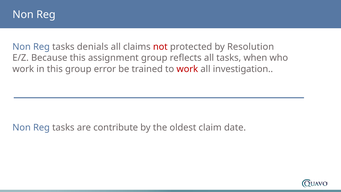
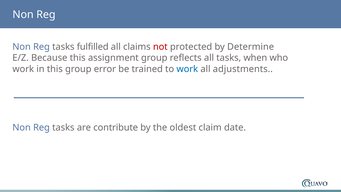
denials: denials -> fulfilled (93, 47)
Resolution: Resolution -> Determine (251, 47)
work colour: red -> blue (187, 69)
investigation: investigation -> adjustments (243, 69)
